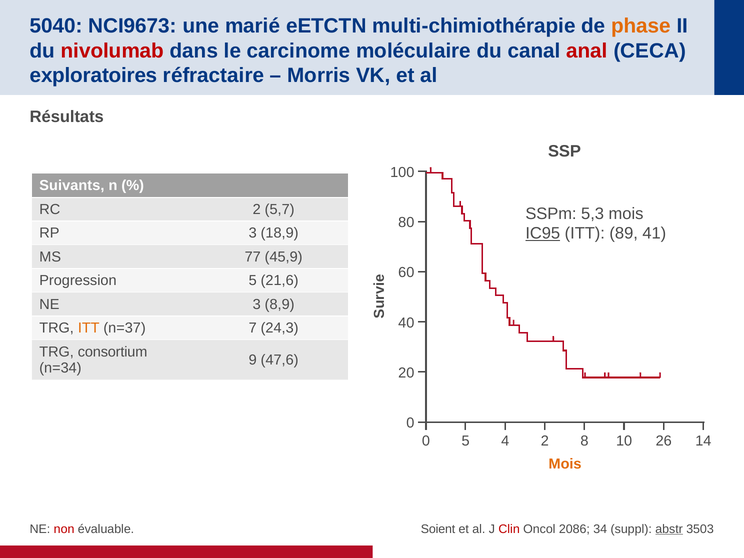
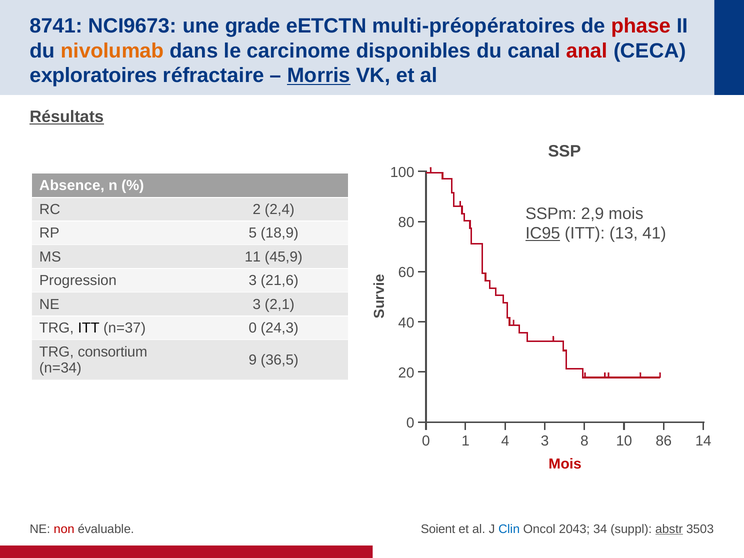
5040: 5040 -> 8741 (56, 26)
marié: marié -> grade (253, 26)
multi-chimiothérapie: multi-chimiothérapie -> multi-préopératoires (474, 26)
phase colour: orange -> red (641, 26)
nivolumab colour: red -> orange (112, 51)
moléculaire: moléculaire -> disponibles (413, 51)
Morris underline: none -> present (319, 76)
Résultats underline: none -> present (67, 117)
Suivants: Suivants -> Absence (72, 186)
5,7: 5,7 -> 2,4 (280, 209)
5,3: 5,3 -> 2,9 (593, 214)
89: 89 -> 13 (624, 233)
RP 3: 3 -> 5 (253, 233)
77: 77 -> 11 (253, 257)
Progression 5: 5 -> 3 (253, 281)
8,9: 8,9 -> 2,1 (280, 304)
ITT colour: orange -> black (89, 328)
n=37 7: 7 -> 0 (253, 328)
47,6: 47,6 -> 36,5 (280, 360)
0 5: 5 -> 1 (466, 441)
4 2: 2 -> 3 (545, 441)
26: 26 -> 86 (664, 441)
Mois colour: orange -> red (565, 464)
Clin colour: red -> blue (509, 529)
2086: 2086 -> 2043 (574, 529)
